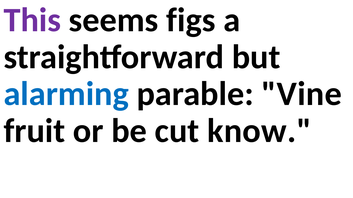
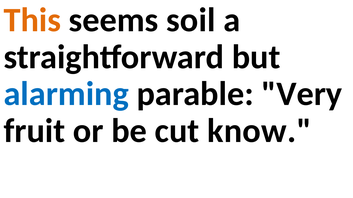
This colour: purple -> orange (32, 20)
figs: figs -> soil (191, 20)
Vine: Vine -> Very (302, 94)
